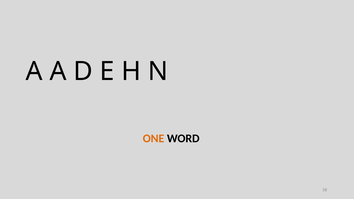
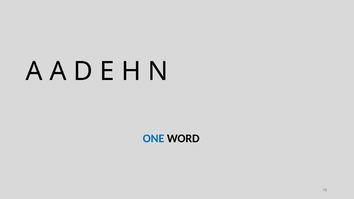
ONE colour: orange -> blue (154, 139)
